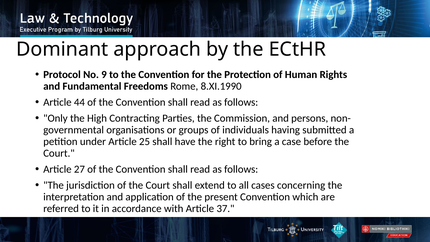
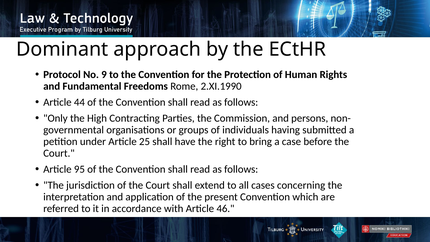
8.XI.1990: 8.XI.1990 -> 2.XI.1990 (221, 86)
27: 27 -> 95 (79, 169)
37: 37 -> 46 (225, 209)
